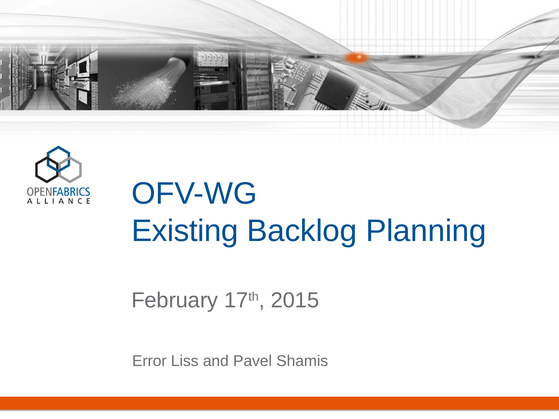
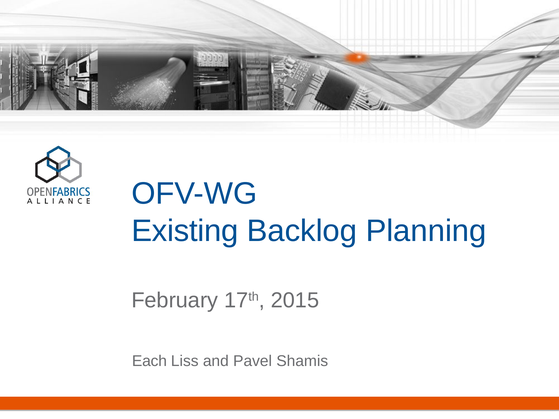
Error: Error -> Each (149, 361)
